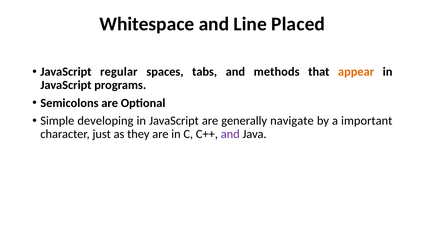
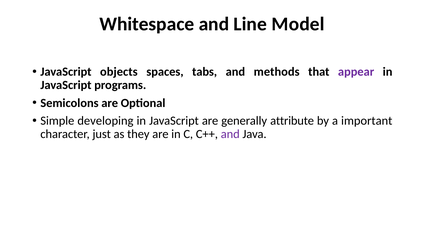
Placed: Placed -> Model (298, 24)
regular: regular -> objects (119, 72)
appear colour: orange -> purple (356, 72)
navigate: navigate -> attribute (292, 121)
